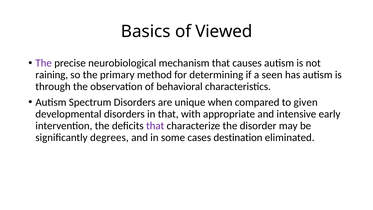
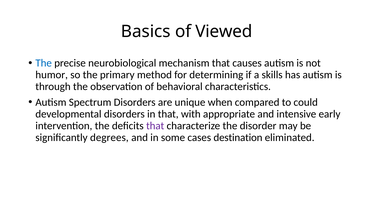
The colour: purple -> blue (44, 63)
raining: raining -> humor (52, 75)
seen: seen -> skills (272, 75)
given: given -> could (306, 102)
